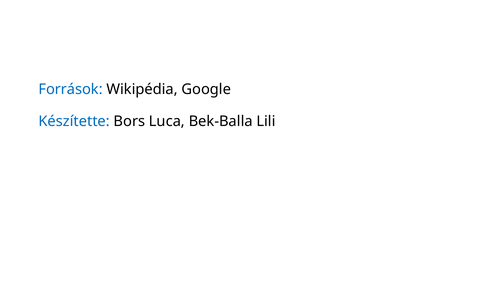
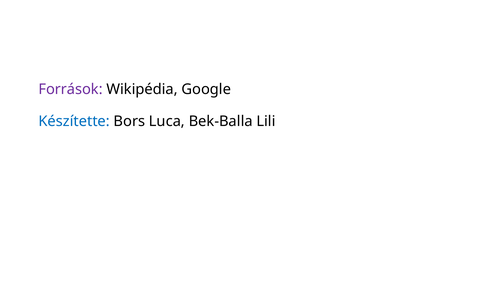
Források colour: blue -> purple (71, 89)
